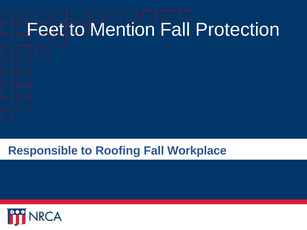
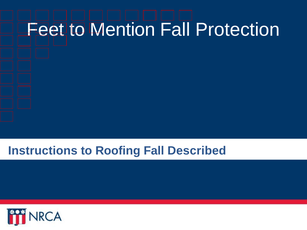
Responsible: Responsible -> Instructions (43, 151)
Workplace: Workplace -> Described (197, 151)
